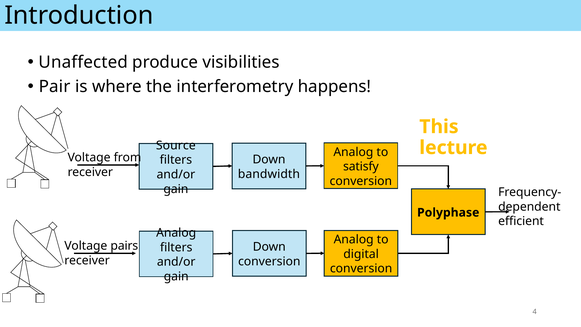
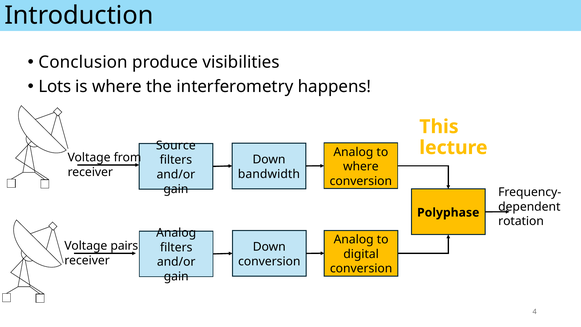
Unaffected: Unaffected -> Conclusion (83, 62)
Pair: Pair -> Lots (55, 87)
satisfy: satisfy -> where (361, 167)
efficient: efficient -> rotation (521, 221)
